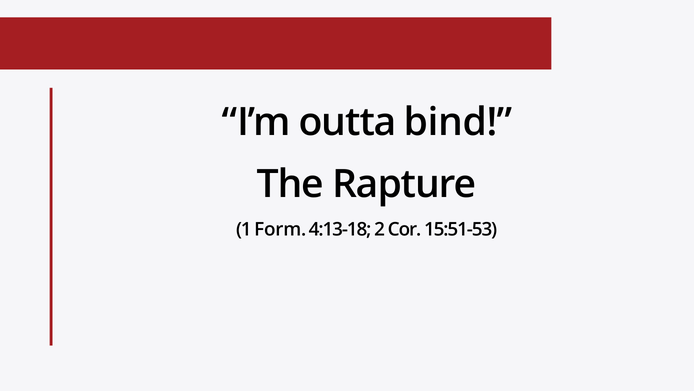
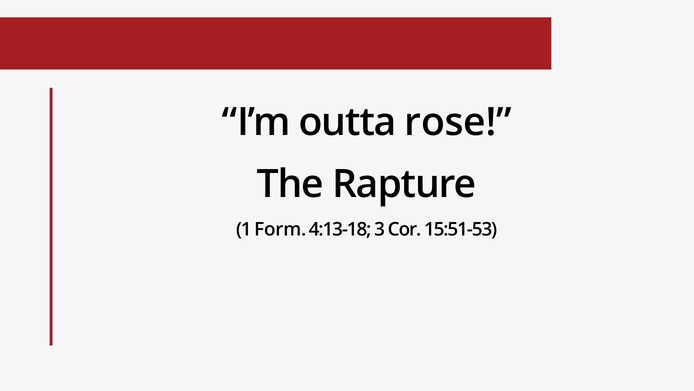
bind: bind -> rose (458, 122)
4:13-18 2: 2 -> 3 (380, 230)
